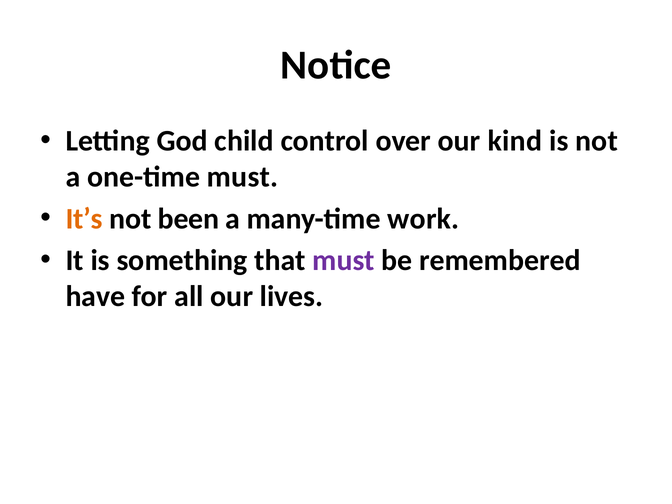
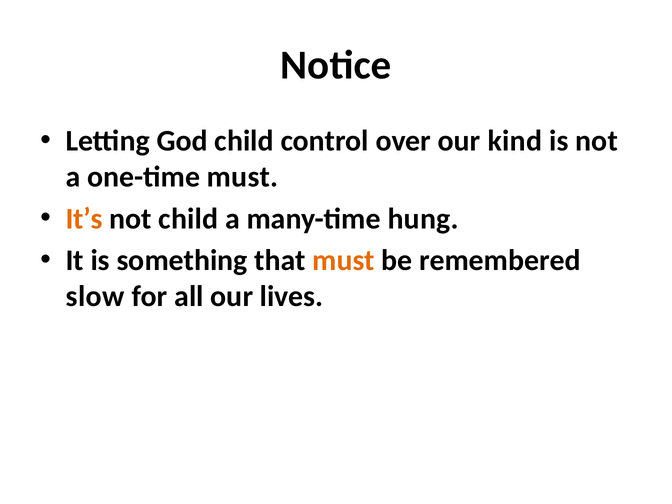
not been: been -> child (188, 219)
work: work -> hung (423, 219)
must colour: purple -> orange (344, 260)
have: have -> slow (95, 296)
